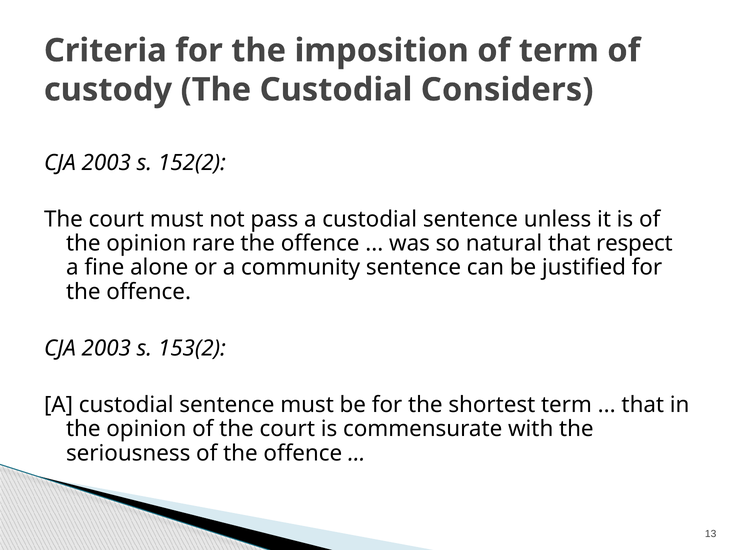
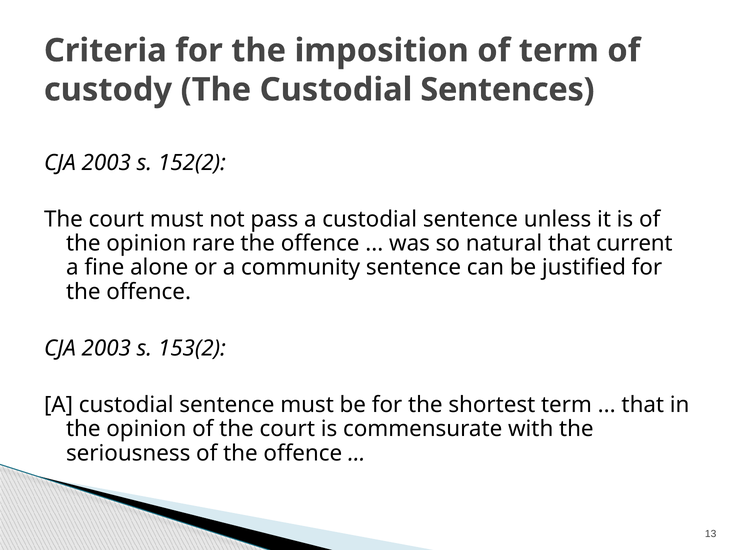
Considers: Considers -> Sentences (507, 90)
respect: respect -> current (634, 244)
